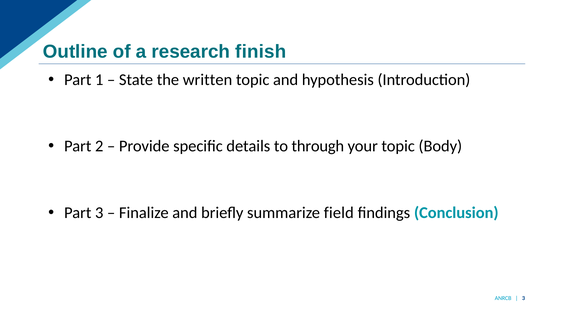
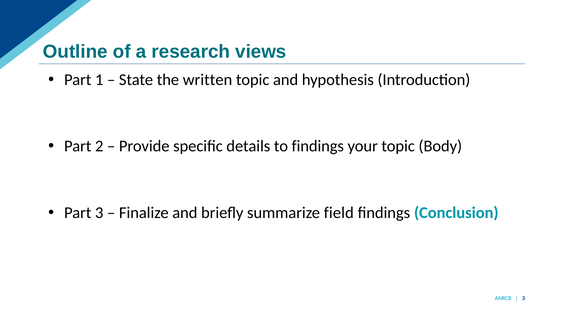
finish: finish -> views (261, 52)
to through: through -> findings (318, 146)
